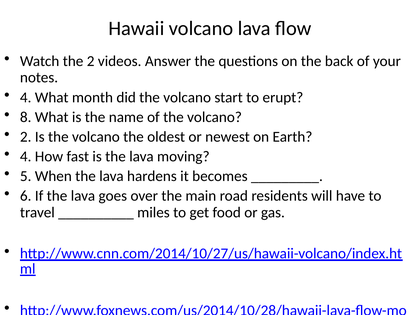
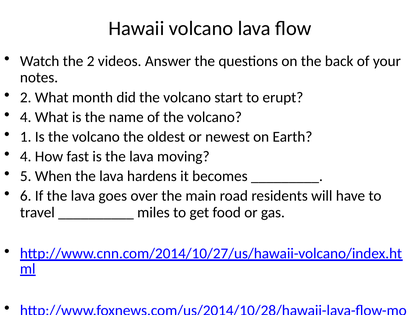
4: 4 -> 2 (26, 97)
8: 8 -> 4 (26, 117)
2: 2 -> 1 (26, 137)
